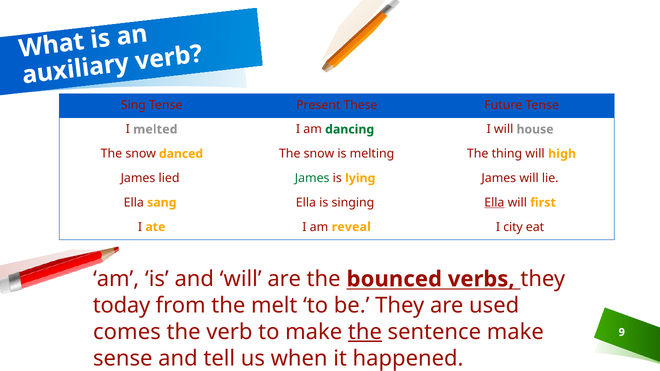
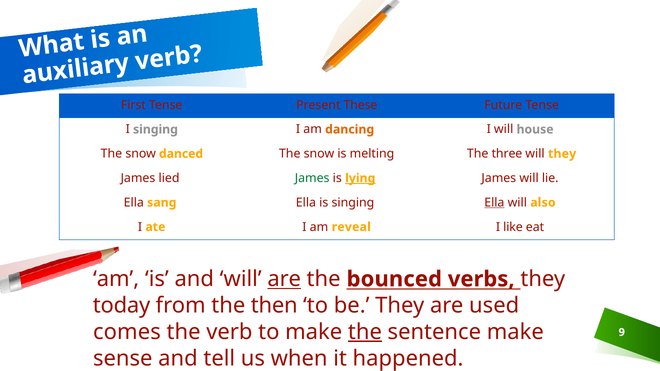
Sing: Sing -> First (133, 105)
I melted: melted -> singing (155, 129)
dancing colour: green -> orange (350, 129)
thing: thing -> three (507, 154)
will high: high -> they (562, 154)
lying underline: none -> present (360, 178)
first: first -> also (543, 203)
city: city -> like (513, 227)
are underline: none -> present (284, 279)
melt: melt -> then (274, 306)
